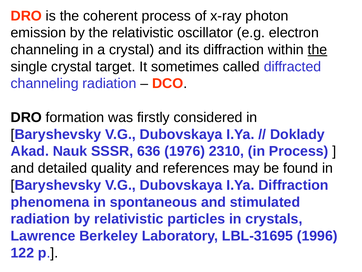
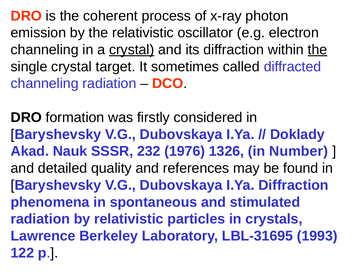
crystal underline: none -> present (132, 50)
636: 636 -> 232 (149, 151)
2310: 2310 -> 1326 (226, 151)
in Process: Process -> Number (299, 151)
1996: 1996 -> 1993 (317, 236)
